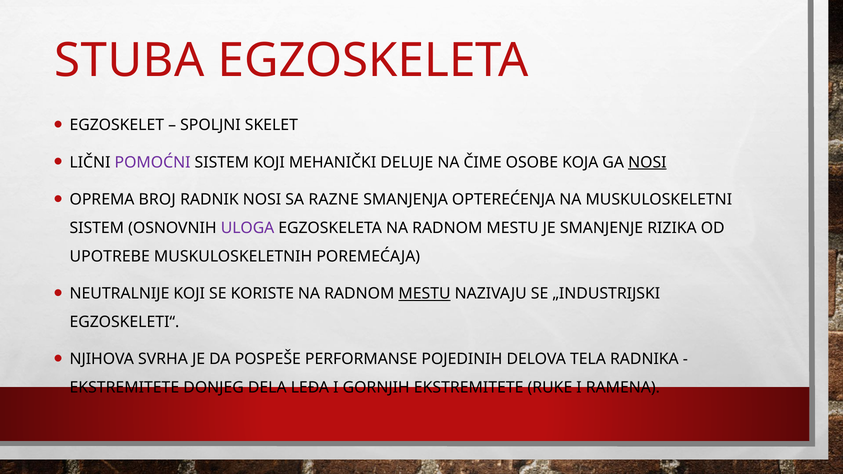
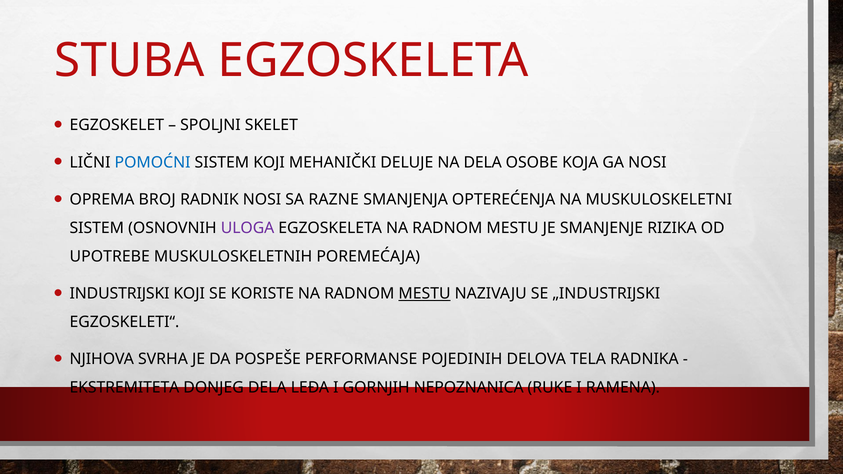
POMOĆNI colour: purple -> blue (153, 162)
NA ČIME: ČIME -> DELA (483, 162)
NOSI underline: present -> none (647, 162)
NEUTRALNIJE: NEUTRALNIJE -> INDUSTRIJSKI (120, 294)
EKSTREMITETE: EKSTREMITETE -> EKSTREMITETA (124, 388)
GORNJIH EKSTREMITETE: EKSTREMITETE -> NEPOZNANICA (469, 388)
